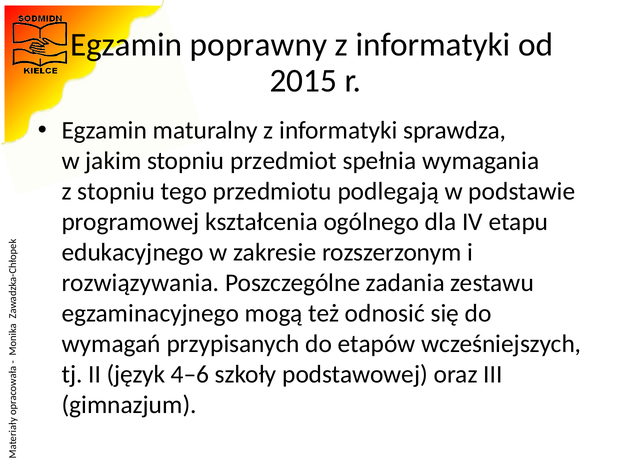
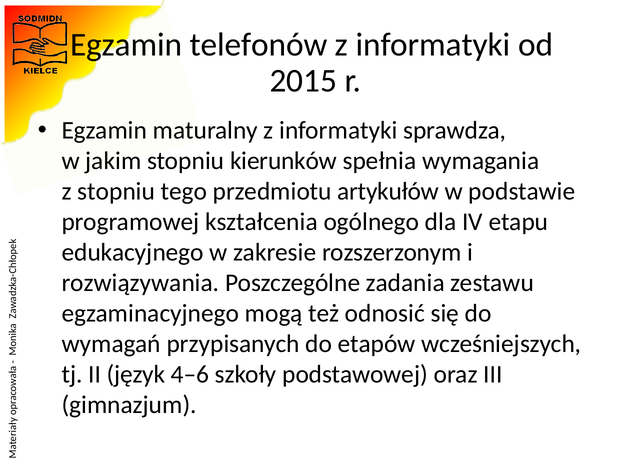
poprawny: poprawny -> telefonów (259, 45)
przedmiot: przedmiot -> kierunków (284, 161)
podlegają: podlegają -> artykułów (388, 192)
